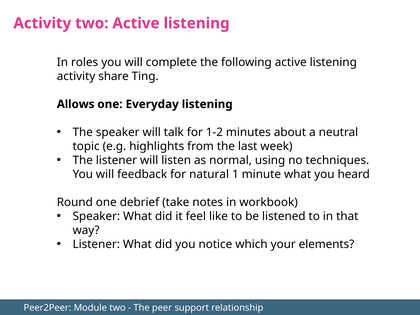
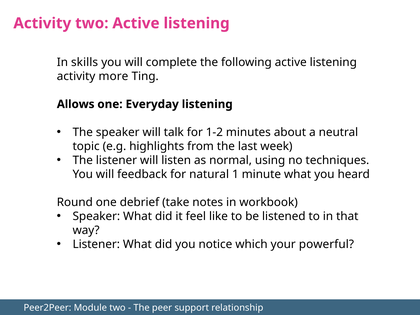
roles: roles -> skills (85, 62)
share: share -> more (113, 76)
elements: elements -> powerful (326, 244)
